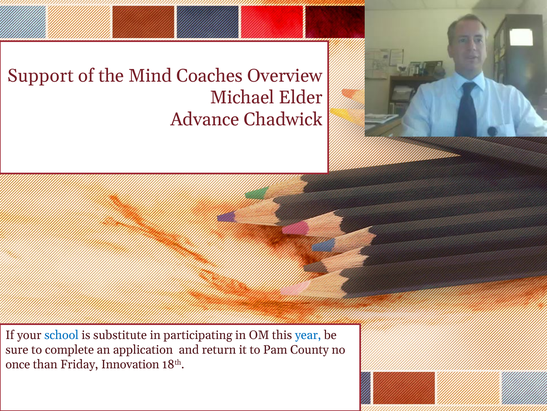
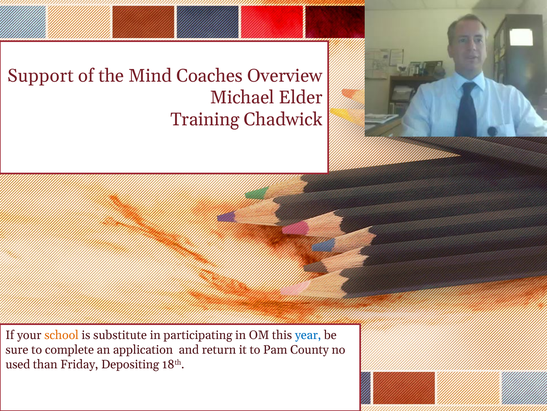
Advance: Advance -> Training (205, 119)
school colour: blue -> orange (62, 335)
once: once -> used (18, 364)
Innovation: Innovation -> Depositing (130, 364)
